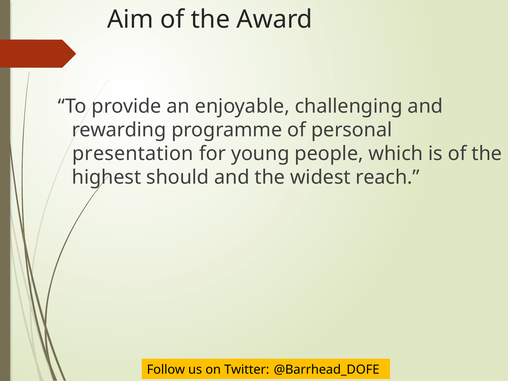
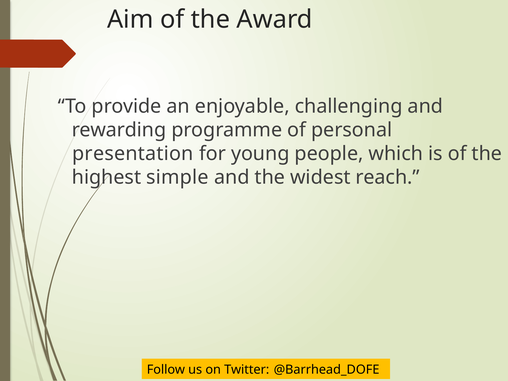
should: should -> simple (178, 177)
